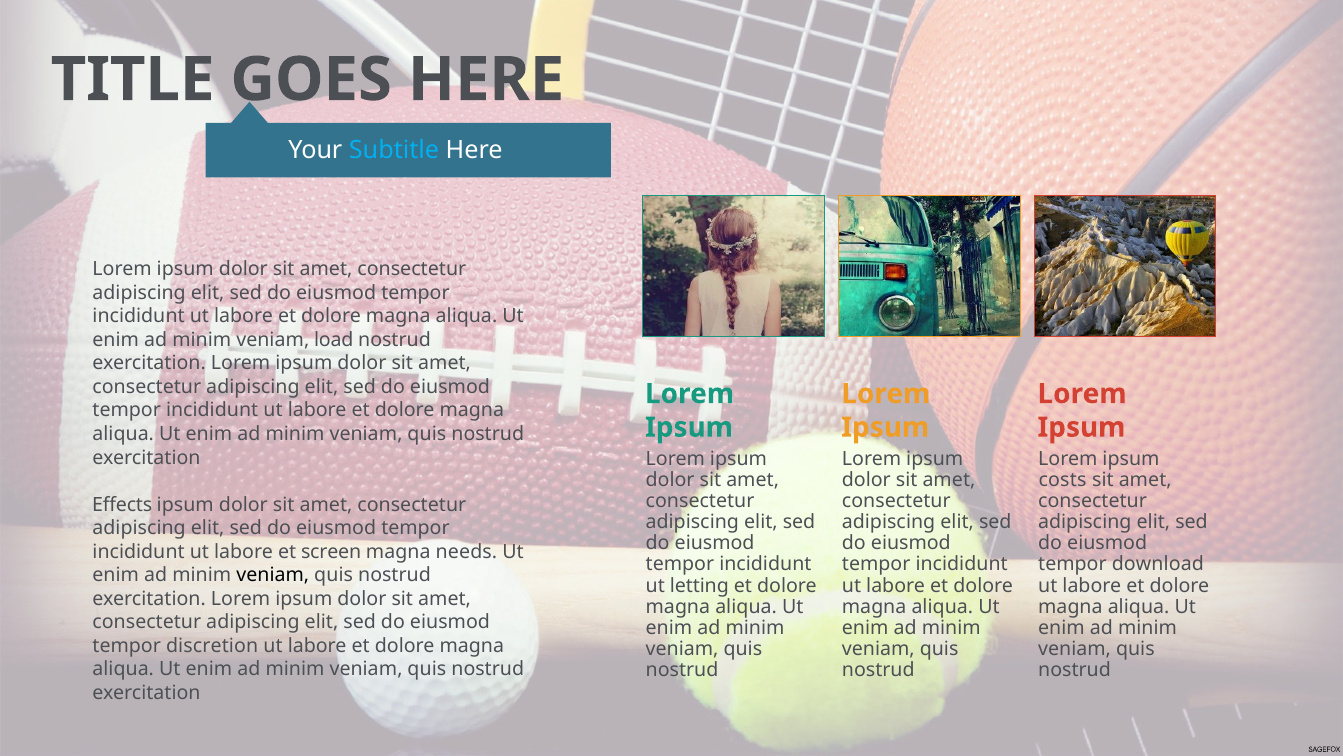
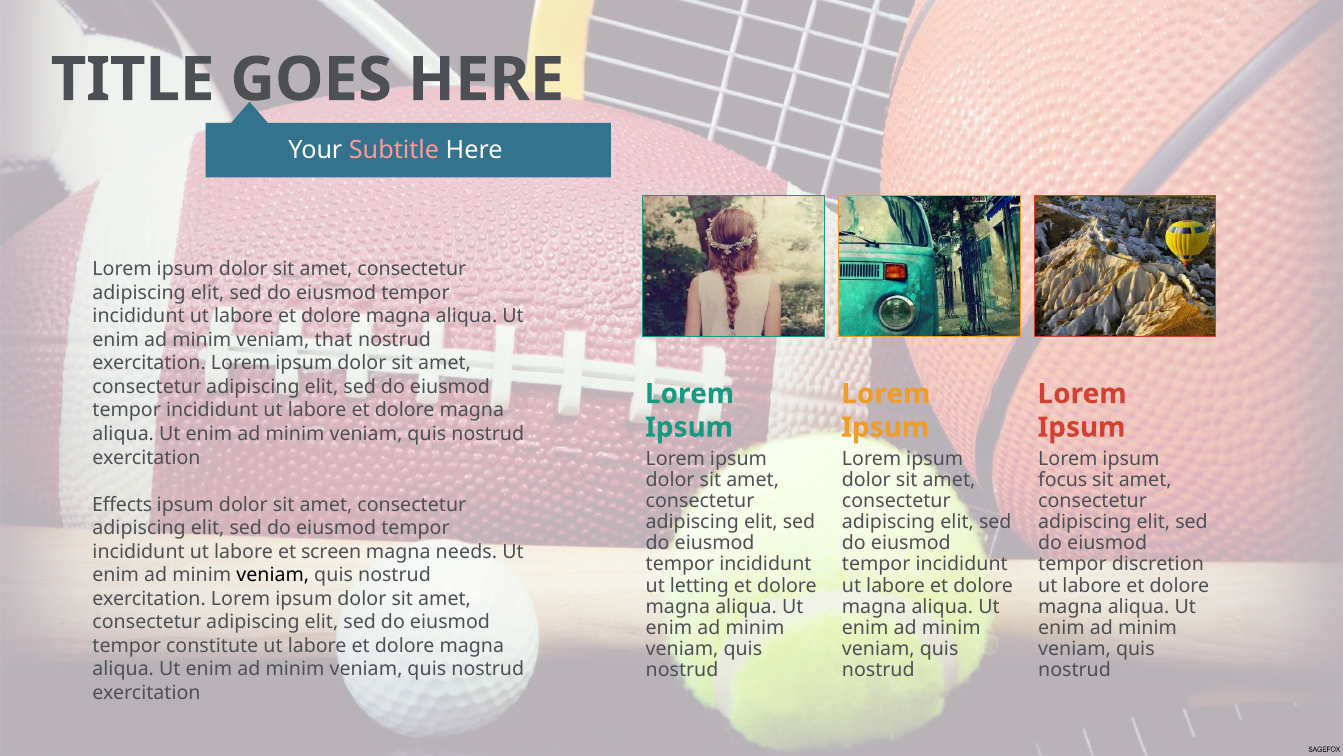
Subtitle colour: light blue -> pink (394, 150)
load: load -> that (334, 340)
costs: costs -> focus (1063, 479)
download: download -> discretion (1158, 564)
discretion: discretion -> constitute (212, 645)
